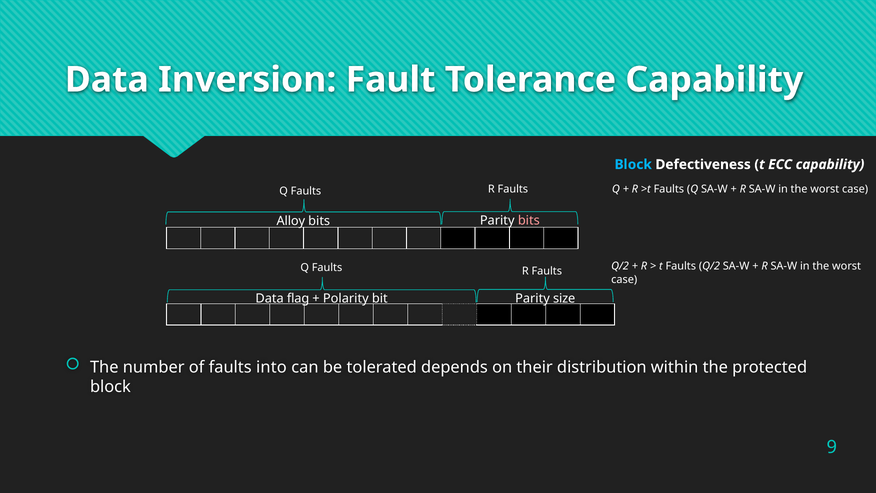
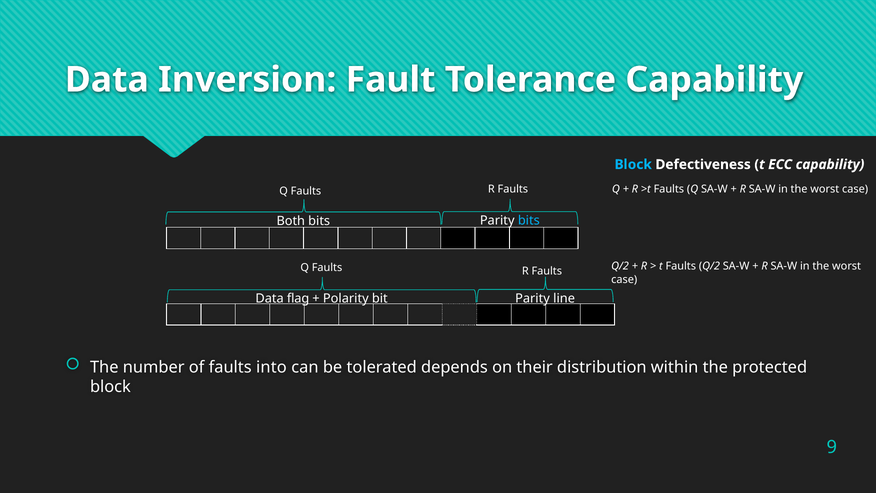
Alloy: Alloy -> Both (291, 221)
bits colour: pink -> light blue (529, 221)
size: size -> line (564, 298)
